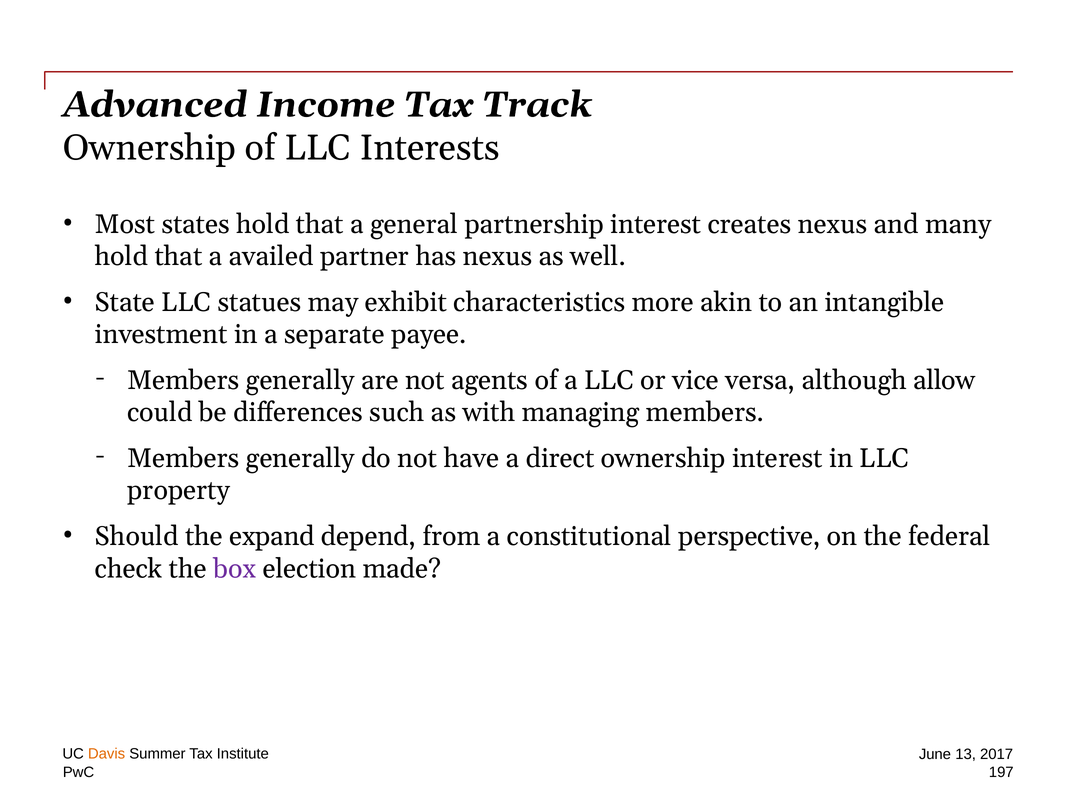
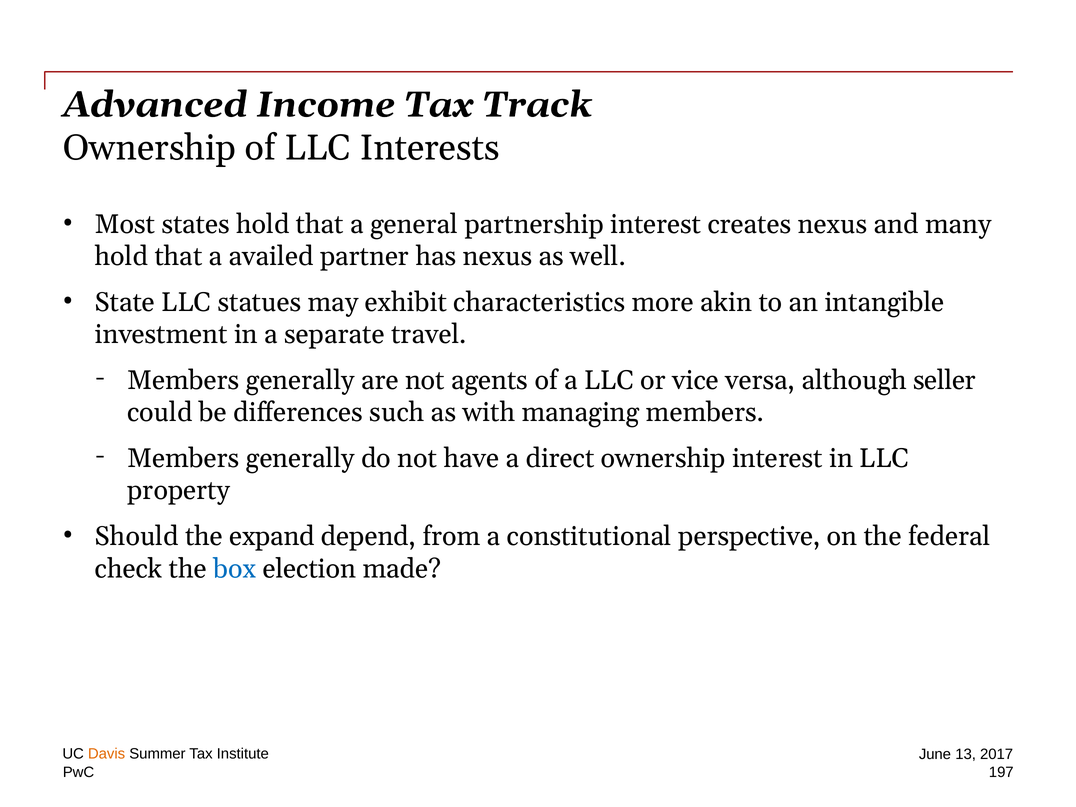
payee: payee -> travel (429, 335)
allow: allow -> seller (944, 380)
box colour: purple -> blue (235, 569)
